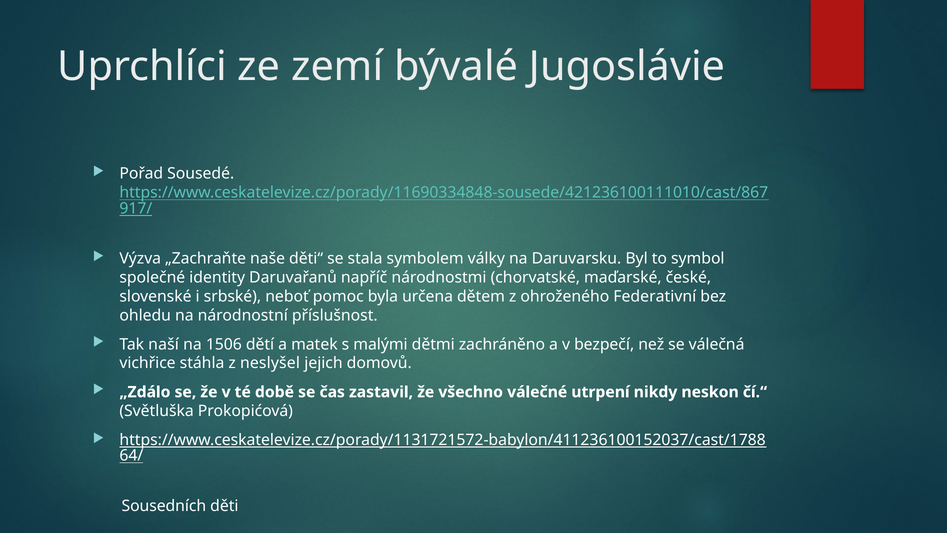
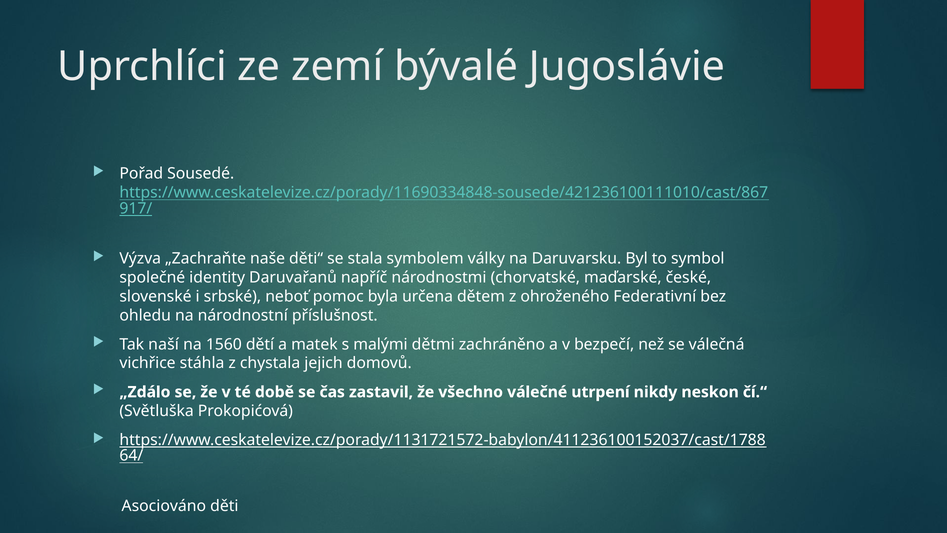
1506: 1506 -> 1560 (224, 344)
neslyšel: neslyšel -> chystala (270, 363)
Sousedních: Sousedních -> Asociováno (164, 506)
